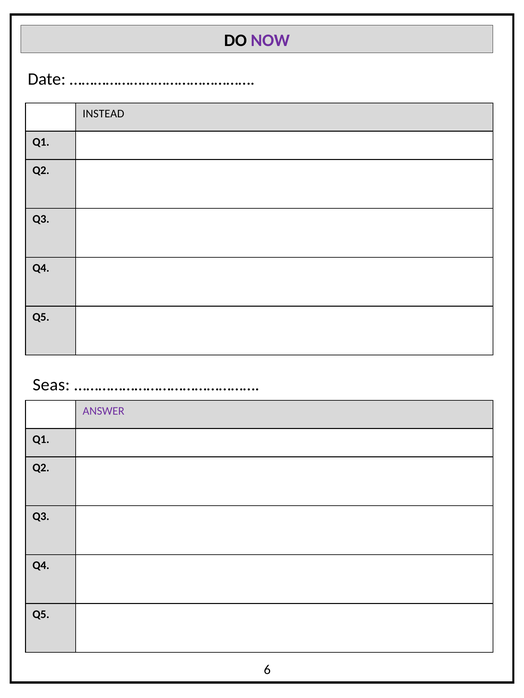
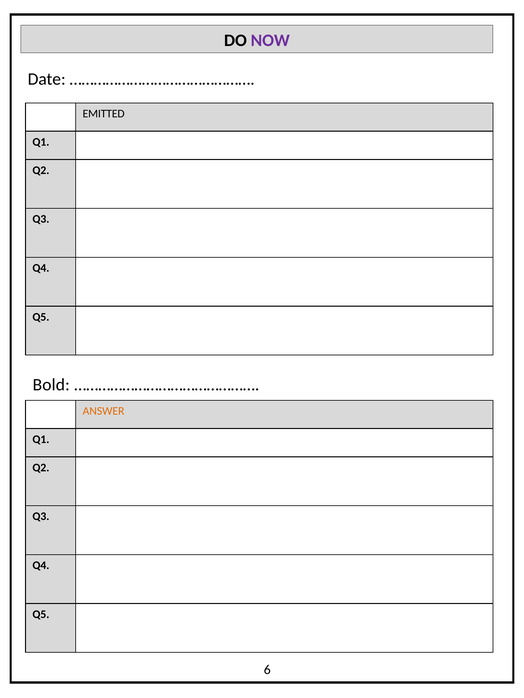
INSTEAD: INSTEAD -> EMITTED (104, 114)
Seas: Seas -> Bold (51, 385)
ANSWER colour: purple -> orange (104, 411)
